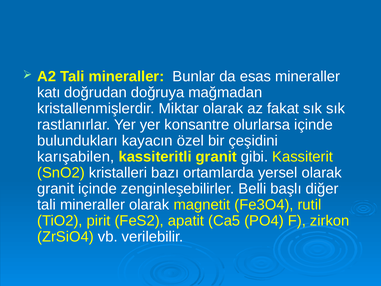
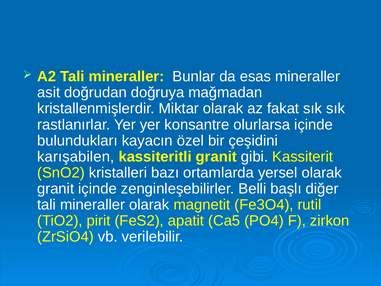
katı: katı -> asit (49, 93)
